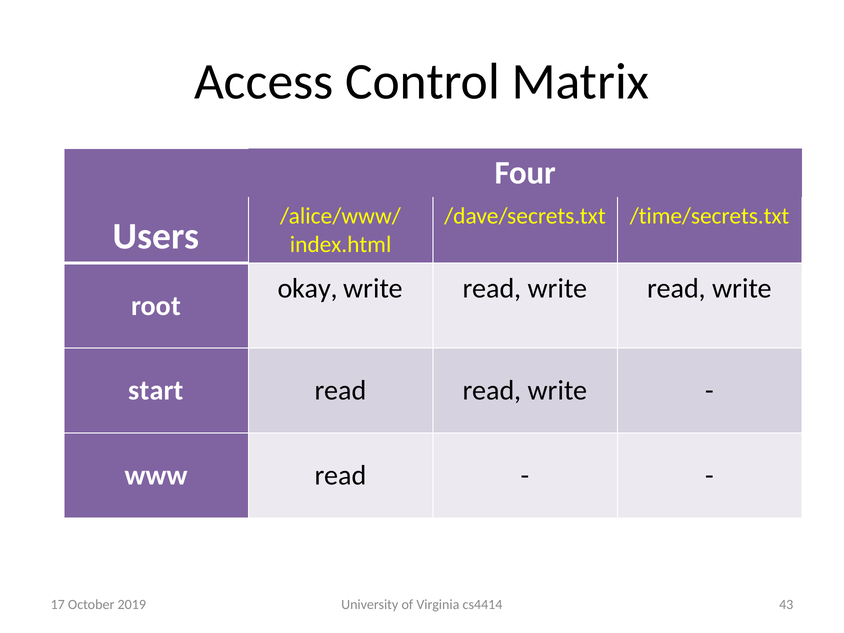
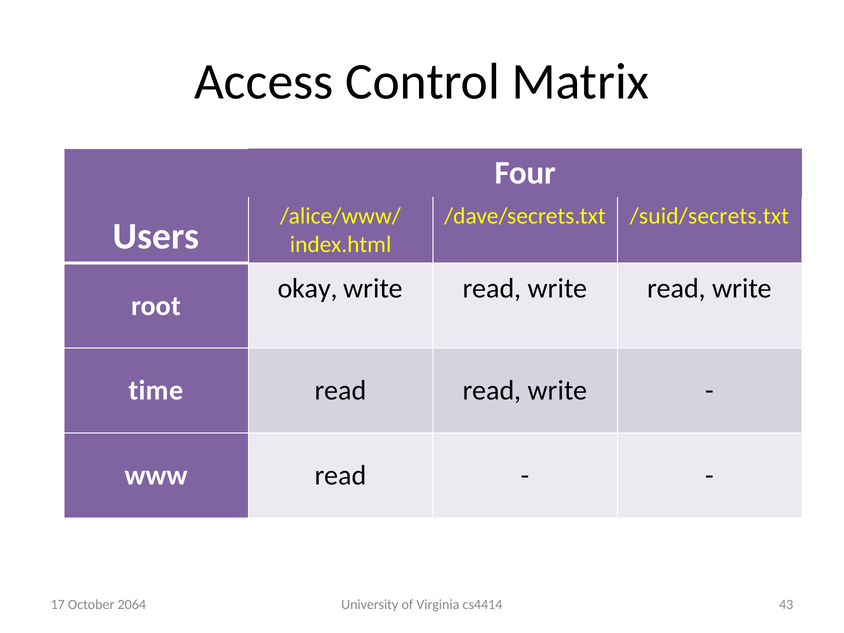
/time/secrets.txt: /time/secrets.txt -> /suid/secrets.txt (709, 216)
start: start -> time (156, 391)
2019: 2019 -> 2064 (132, 605)
